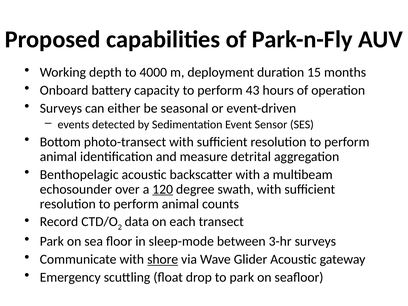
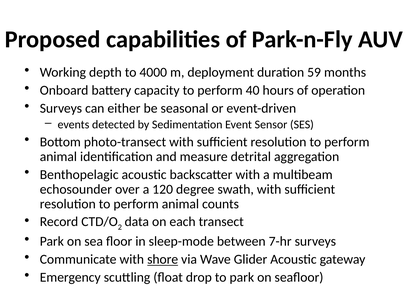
15: 15 -> 59 (314, 72)
43: 43 -> 40 (253, 90)
120 underline: present -> none (163, 189)
3-hr: 3-hr -> 7-hr (280, 241)
